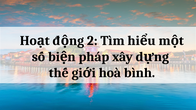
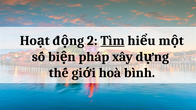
Tìm underline: none -> present (113, 41)
